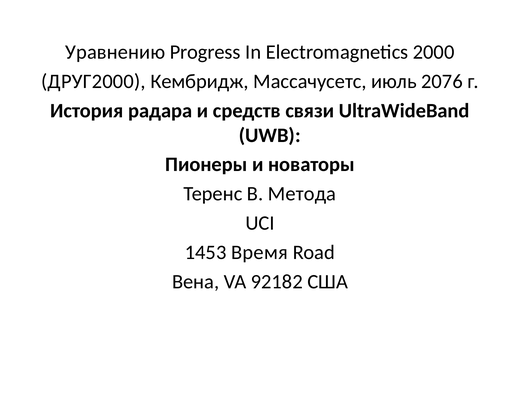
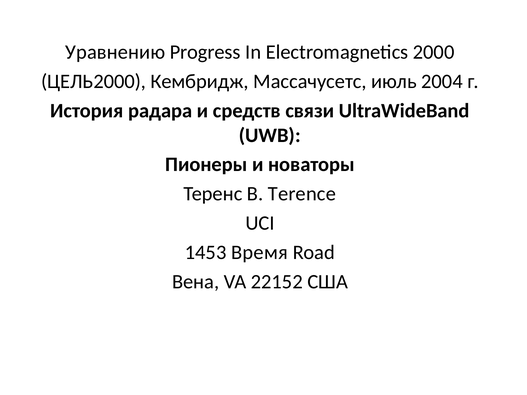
ДРУГ2000: ДРУГ2000 -> ЦЕЛЬ2000 (94, 81)
2076: 2076 -> 2004 (442, 81)
Метода: Метода -> Terence (302, 194)
92182: 92182 -> 22152 (277, 282)
